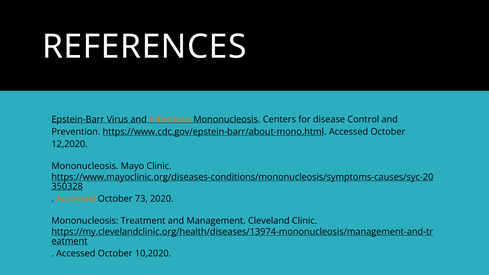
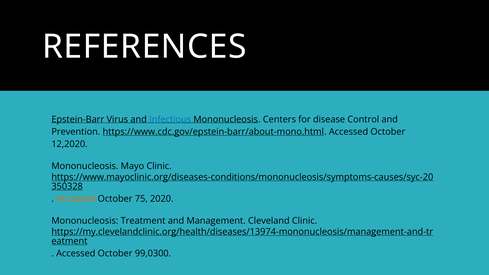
Infectious colour: orange -> blue (170, 119)
73: 73 -> 75 (141, 199)
10,2020: 10,2020 -> 99,0300 (153, 254)
